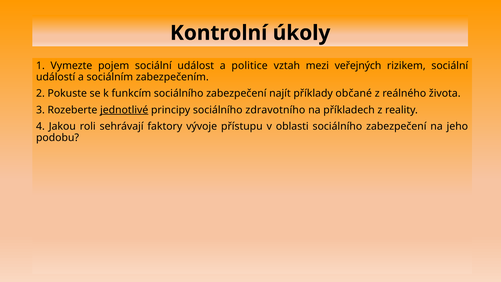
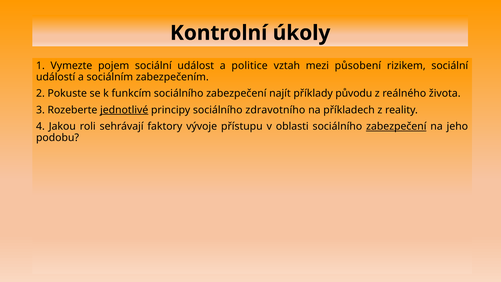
veřejných: veřejných -> působení (358, 66)
občané: občané -> původu (354, 93)
zabezpečení underline: none -> present (396, 126)
